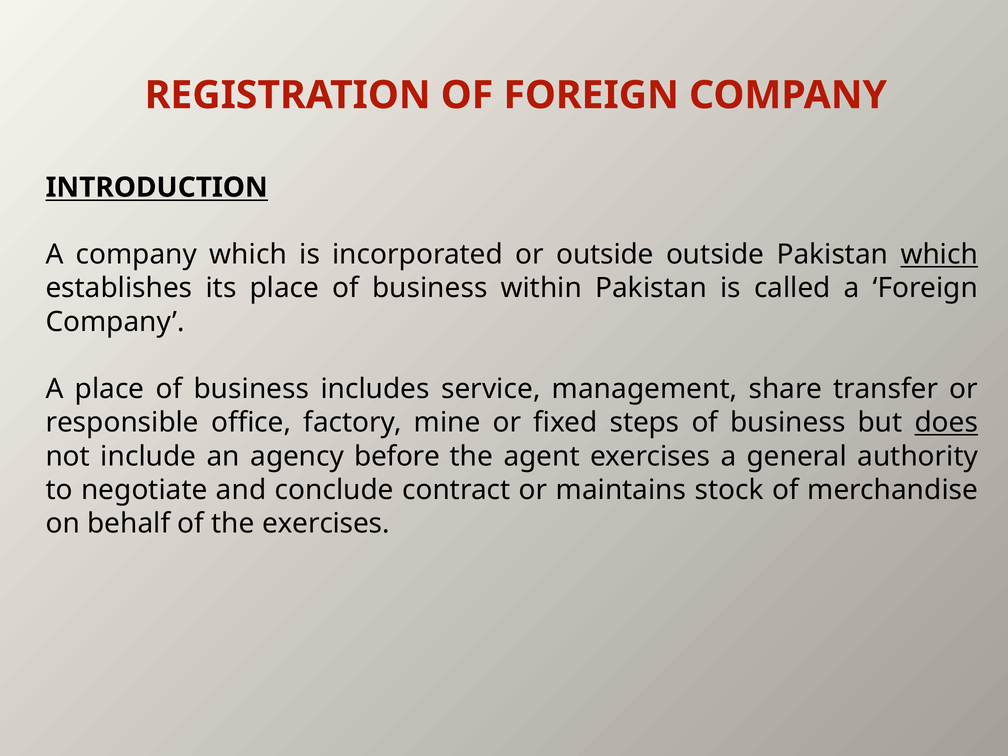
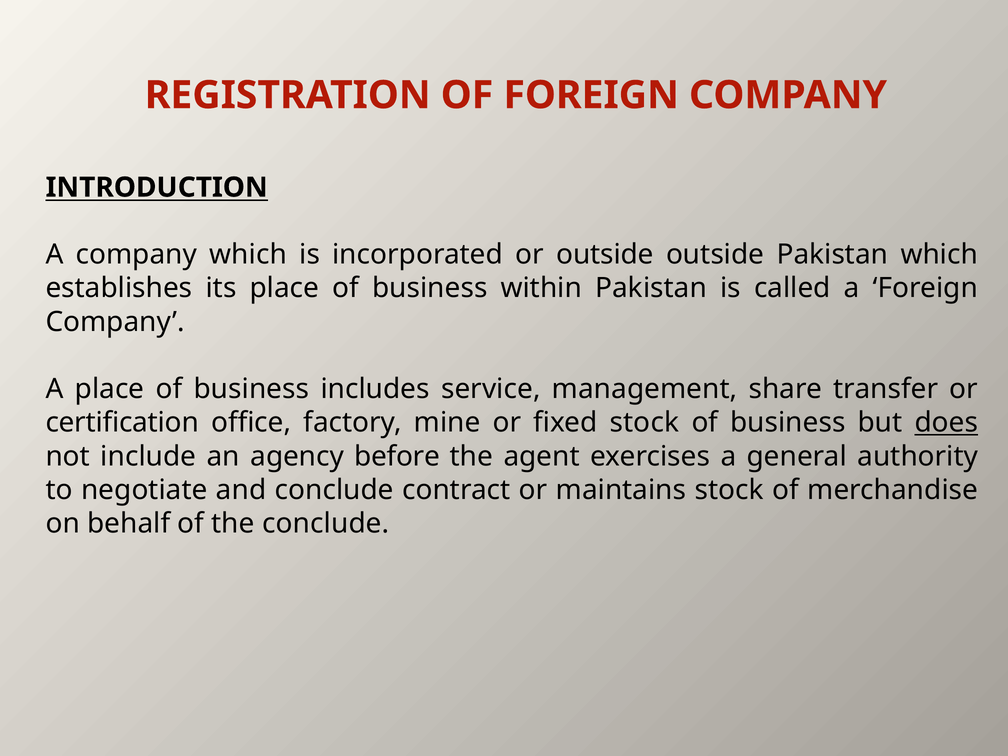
which underline: present -> none (939, 255)
responsible: responsible -> certification (122, 423)
fixed steps: steps -> stock (644, 423)
the exercises: exercises -> conclude (326, 524)
